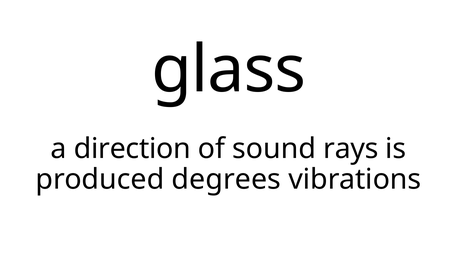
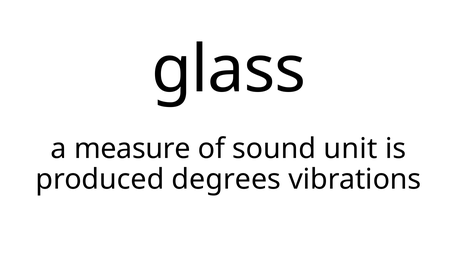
direction: direction -> measure (132, 149)
rays: rays -> unit (351, 149)
